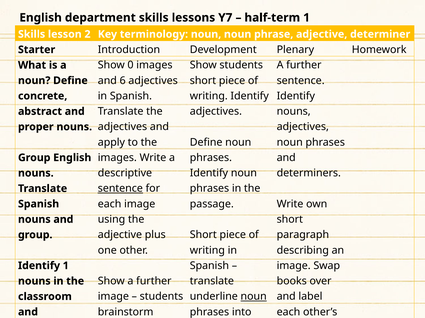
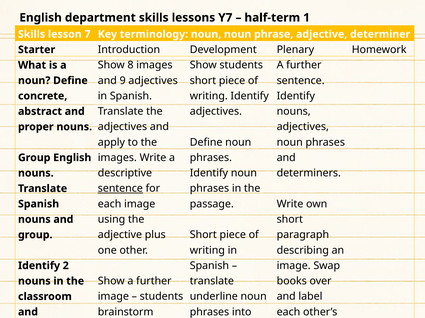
2: 2 -> 7 (88, 34)
0: 0 -> 8 (130, 65)
6: 6 -> 9 (123, 81)
1: 1 -> 2 (66, 266)
noun underline: present -> none (254, 297)
